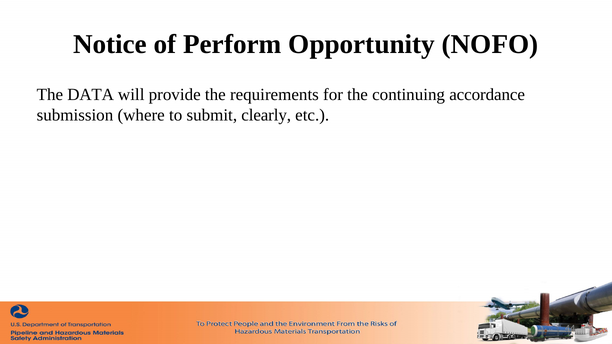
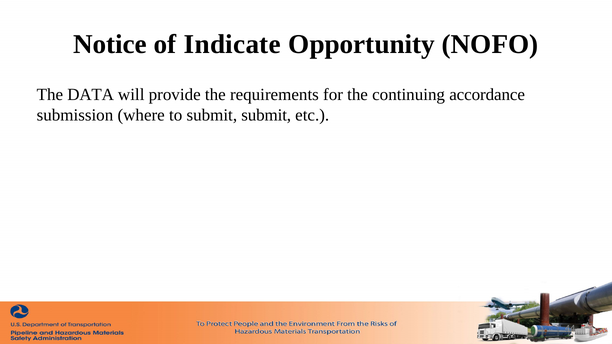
Perform: Perform -> Indicate (232, 44)
submit clearly: clearly -> submit (266, 115)
